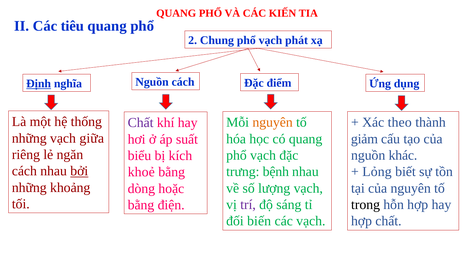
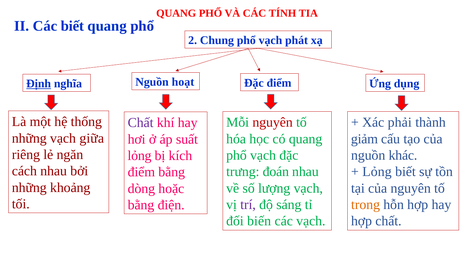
KIẾN: KIẾN -> TÍNH (283, 13)
Các tiêu: tiêu -> biết (73, 26)
Nguồn cách: cách -> hoạt (183, 82)
nguyên colour: orange -> red (273, 123)
theo: theo -> phải (400, 123)
biểu: biểu -> lỏng (140, 156)
bởi underline: present -> none (79, 171)
bệnh: bệnh -> đoán (276, 172)
khoẻ: khoẻ -> điểm (141, 172)
trong colour: black -> orange (366, 205)
